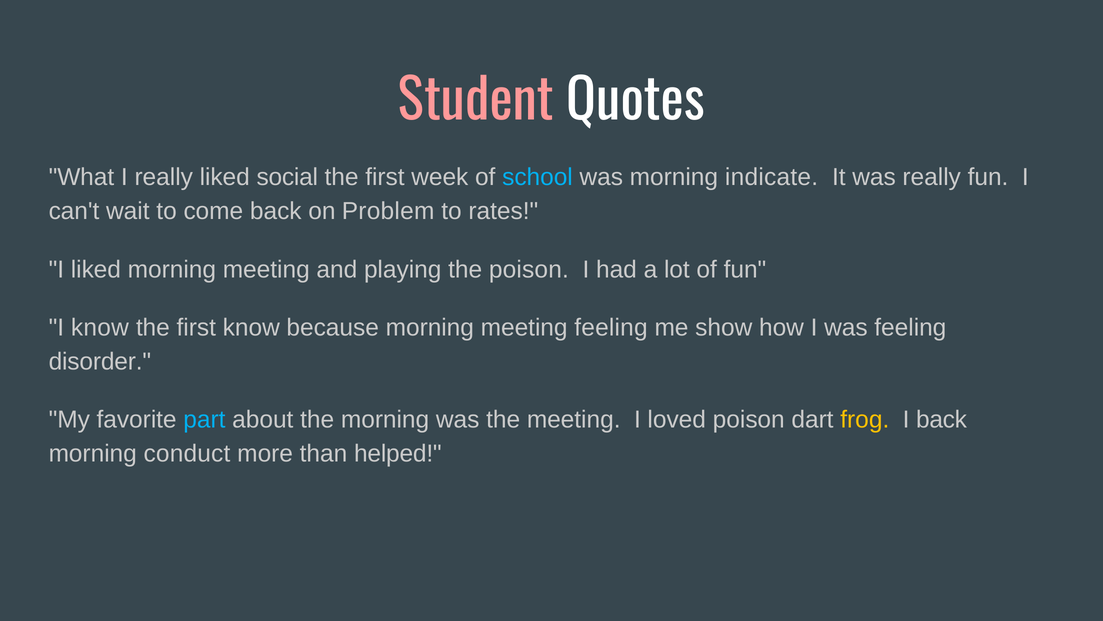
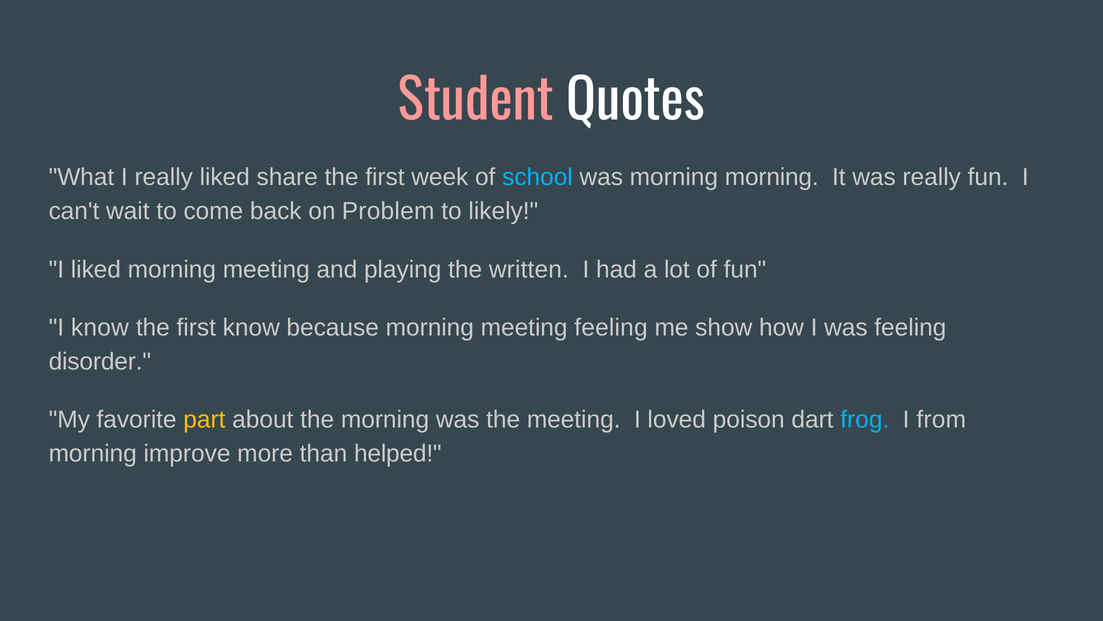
social: social -> share (287, 177)
morning indicate: indicate -> morning (772, 177)
rates: rates -> likely (503, 211)
the poison: poison -> written (529, 269)
part colour: light blue -> yellow (204, 420)
frog colour: yellow -> light blue (865, 420)
I back: back -> from (941, 420)
conduct: conduct -> improve (187, 453)
